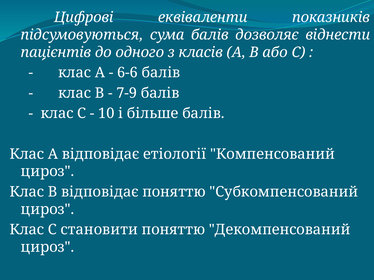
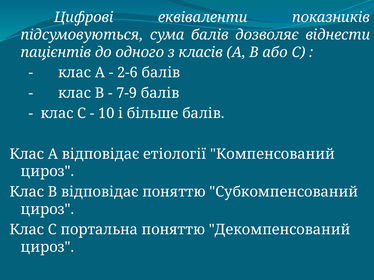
6-6: 6-6 -> 2-6 (127, 73)
становити: становити -> портальна (99, 230)
